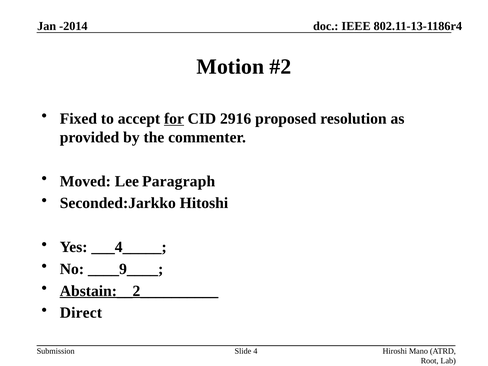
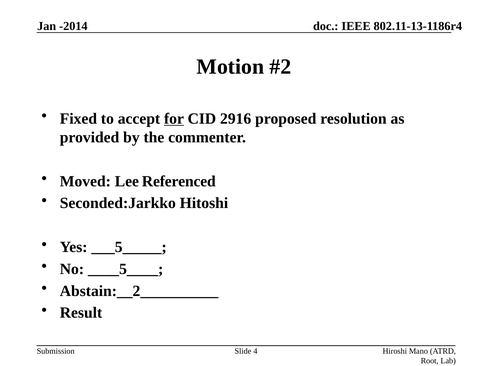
Paragraph: Paragraph -> Referenced (179, 181)
___4_____: ___4_____ -> ___5_____ (129, 247)
____9____: ____9____ -> ____5____ (126, 269)
Abstain:__2__________ underline: present -> none (139, 291)
Direct: Direct -> Result (81, 313)
